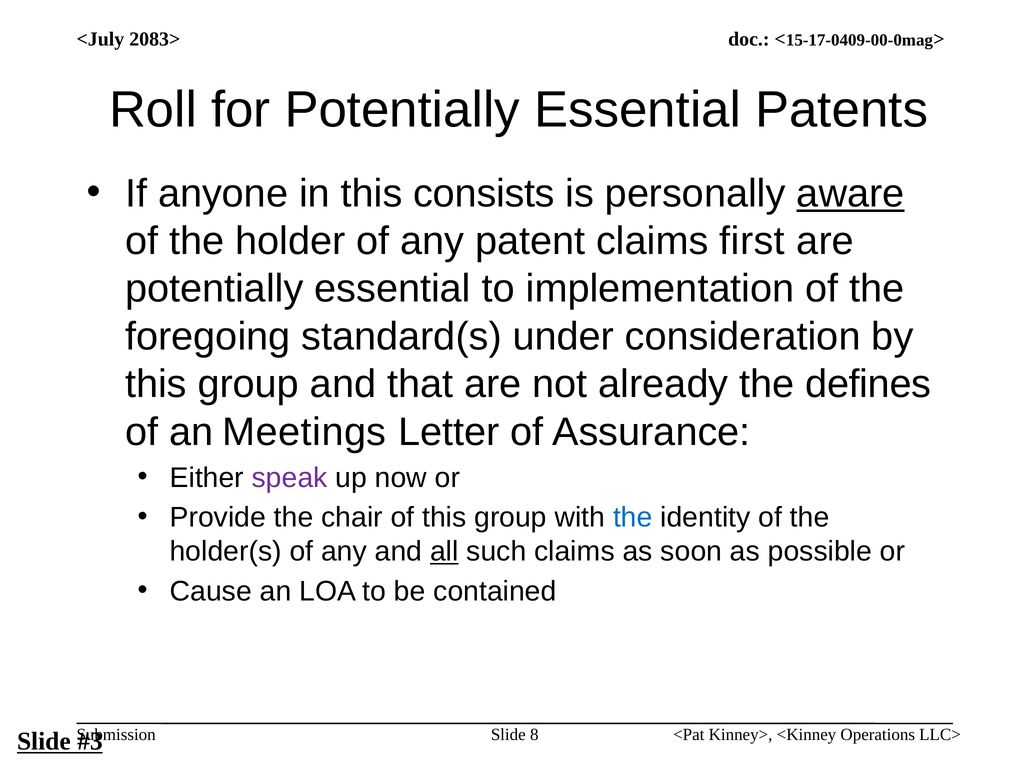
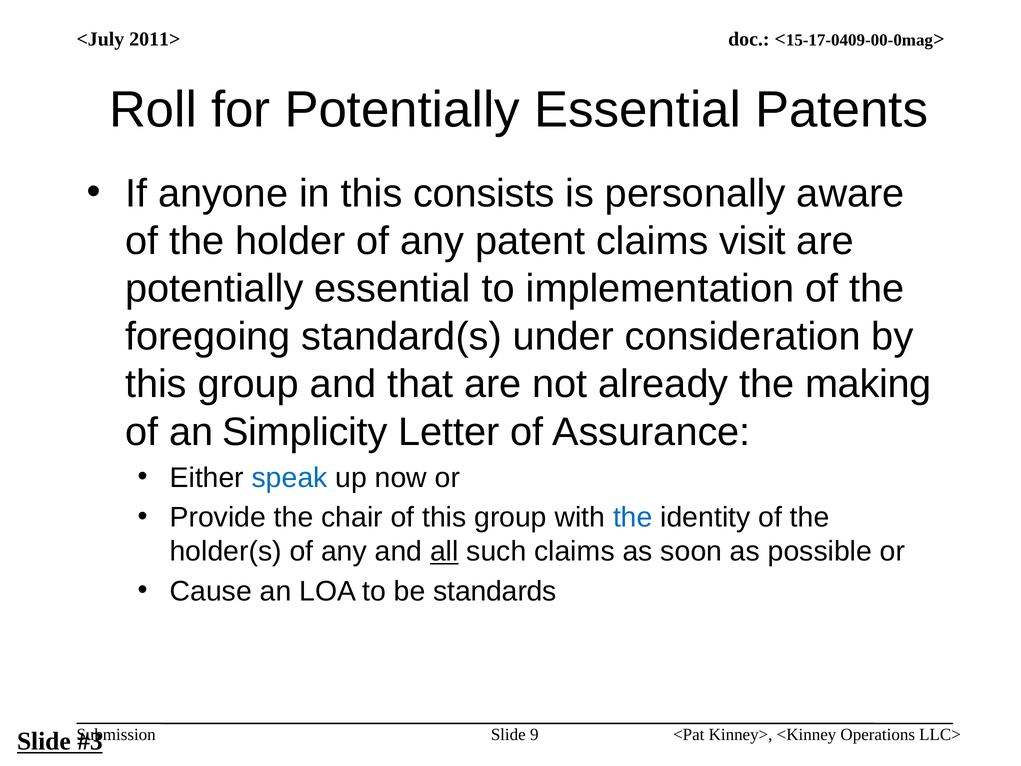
2083>: 2083> -> 2011> (155, 39)
aware underline: present -> none (851, 193)
first: first -> visit (753, 241)
defines: defines -> making (868, 384)
Meetings: Meetings -> Simplicity (305, 432)
speak colour: purple -> blue (290, 478)
contained: contained -> standards (495, 591)
8: 8 -> 9 (534, 734)
